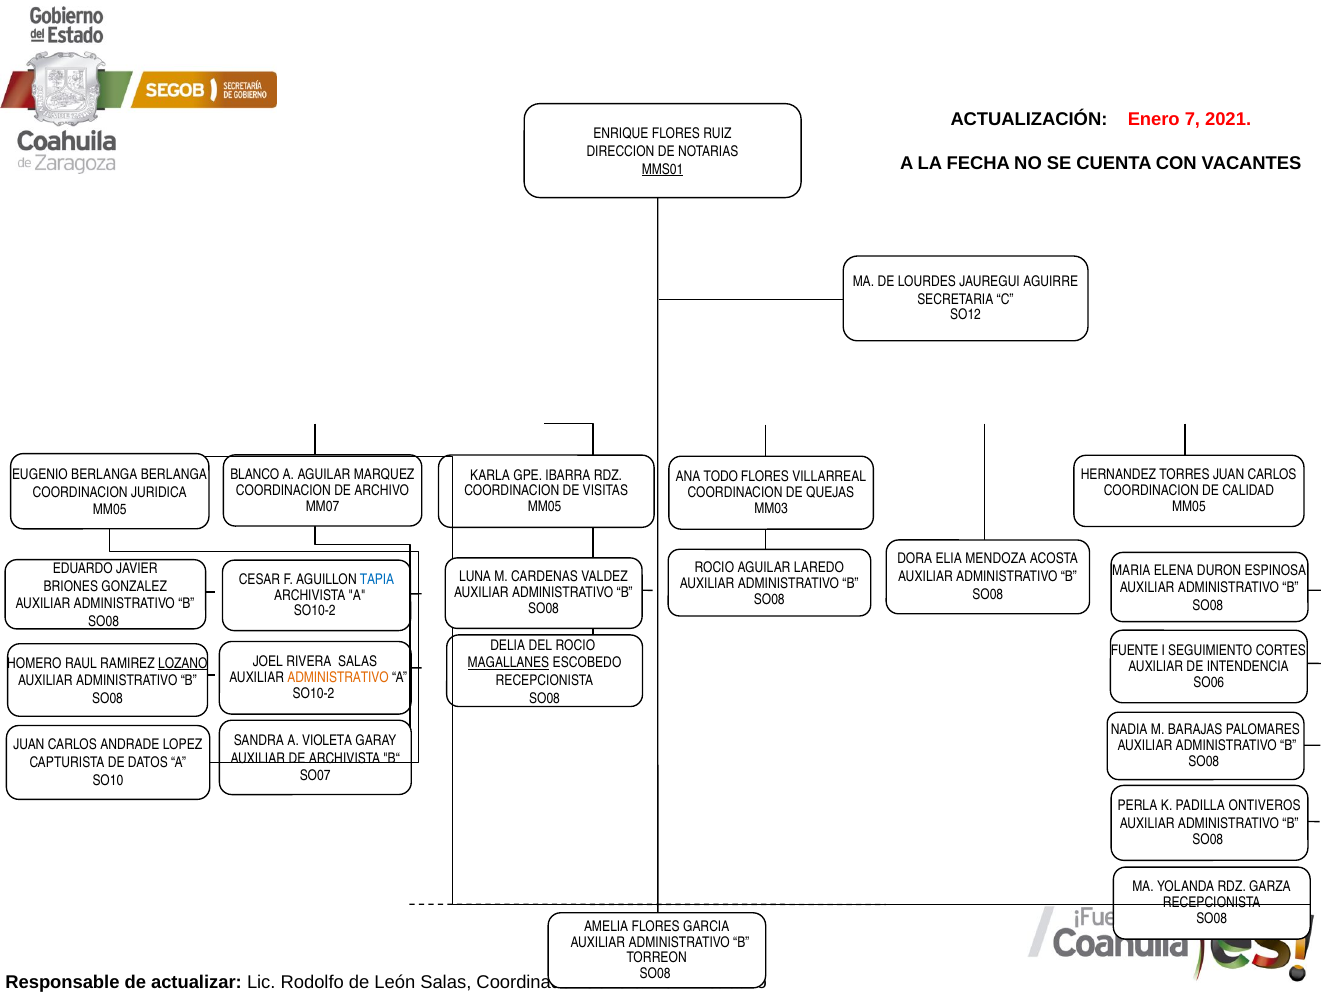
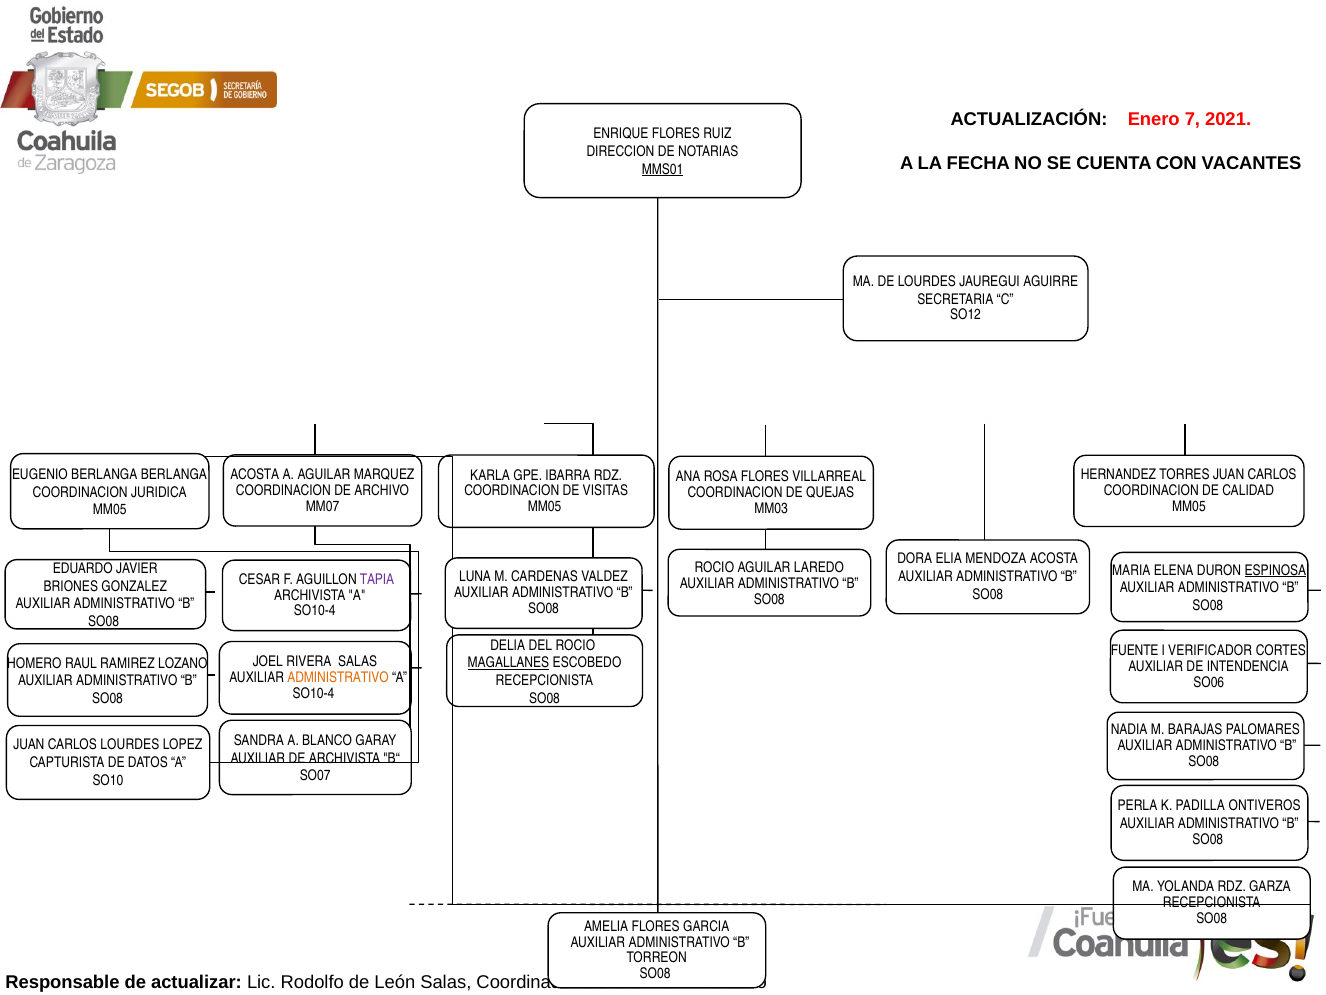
BLANCO: BLANCO -> ACOSTA (255, 474)
TODO: TODO -> ROSA (721, 476)
ESPINOSA underline: none -> present (1275, 570)
TAPIA colour: blue -> purple (377, 579)
SO10-2: SO10-2 -> SO10-4 (315, 611)
SEGUIMIENTO: SEGUIMIENTO -> VERIFICADOR (1210, 650)
LOZANO underline: present -> none (183, 663)
SO10-2: SO10-2 -> SO10-4 (313, 693)
VIOLETA: VIOLETA -> BLANCO (327, 740)
CARLOS ANDRADE: ANDRADE -> LOURDES (130, 744)
